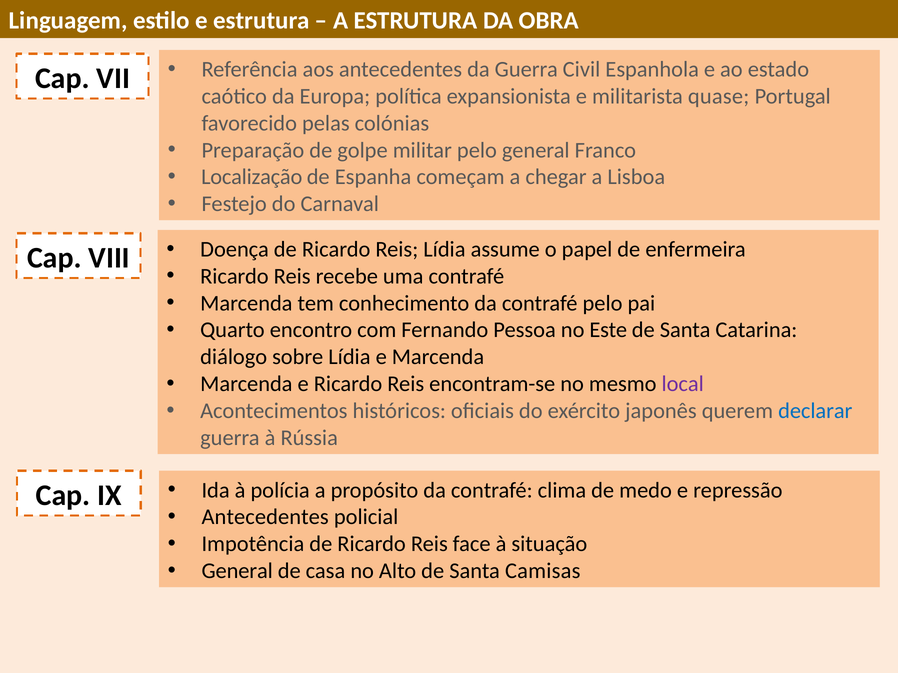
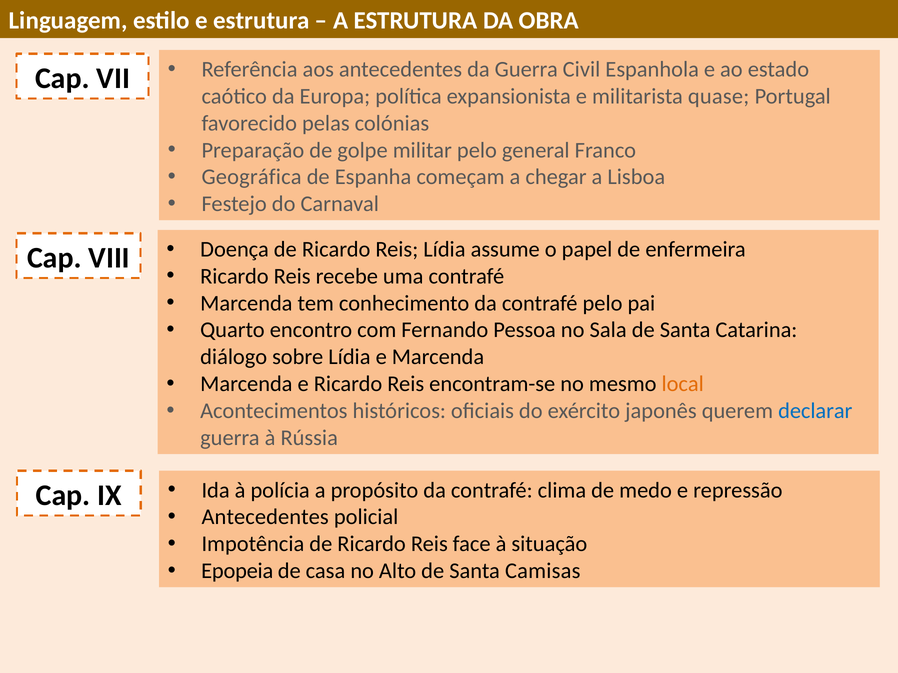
Localização: Localização -> Geográfica (252, 177)
Este: Este -> Sala (608, 330)
local colour: purple -> orange (683, 384)
General: General -> Epopeia (237, 571)
